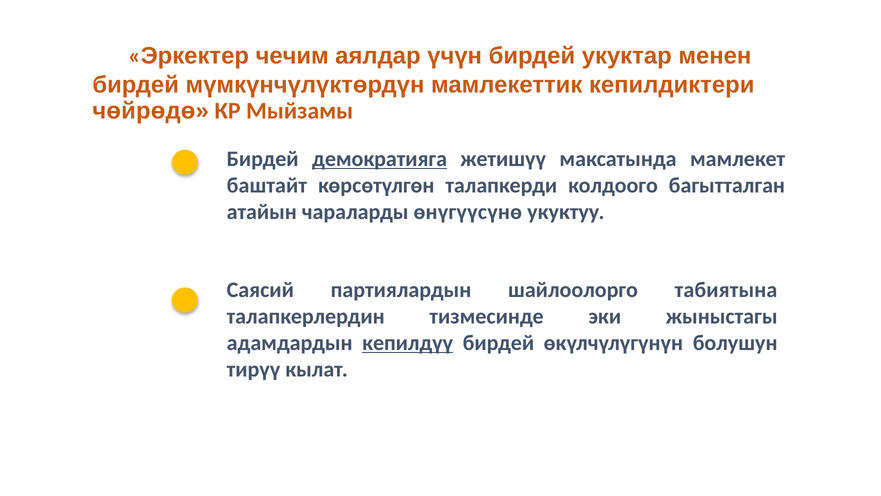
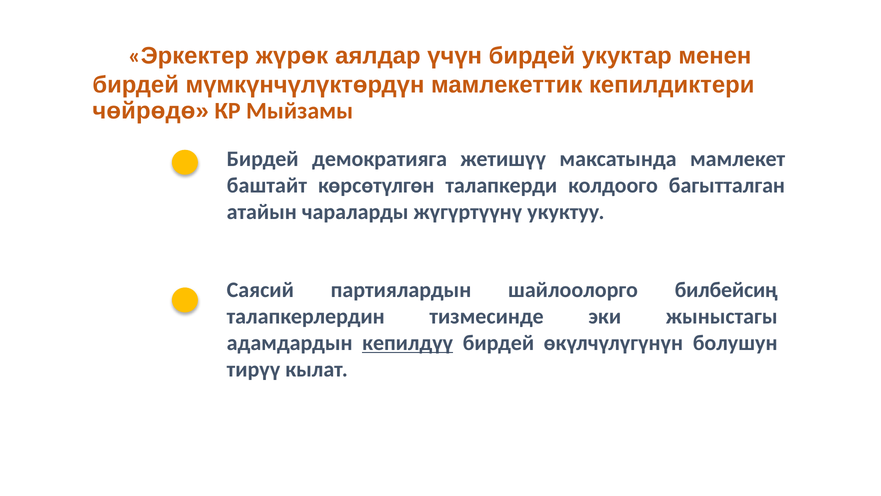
чечим: чечим -> жүрөк (292, 56)
демократияга underline: present -> none (380, 159)
өнүгүүсүнө: өнүгүүсүнө -> жүгүртүүнү (468, 212)
табиятына: табиятына -> билбейсиң (726, 290)
